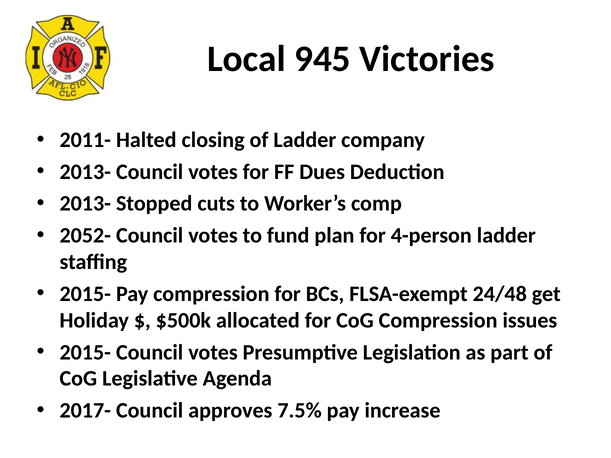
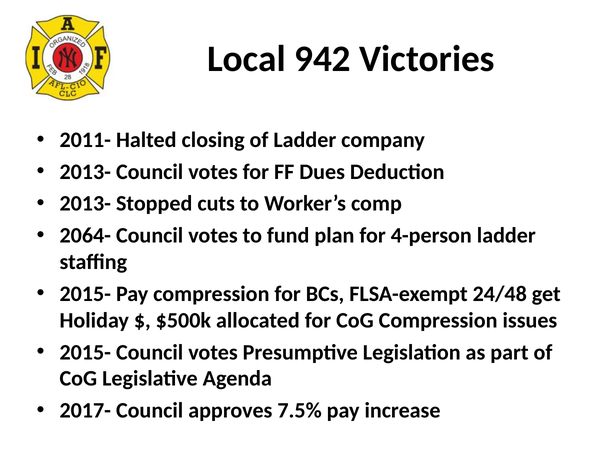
945: 945 -> 942 (322, 59)
2052-: 2052- -> 2064- (85, 236)
